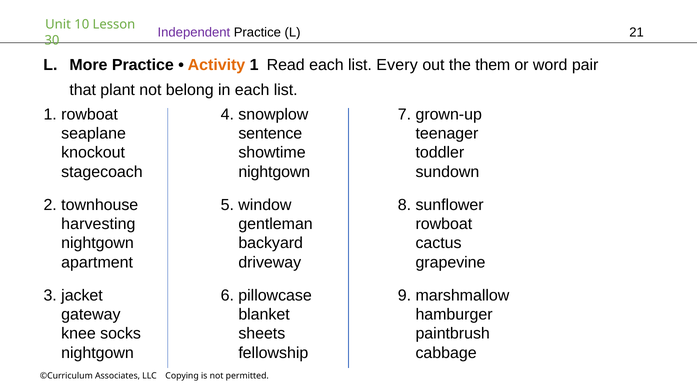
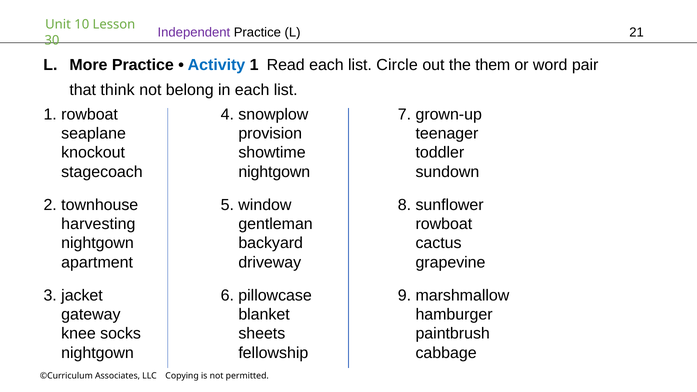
Activity colour: orange -> blue (216, 65)
Every: Every -> Circle (397, 65)
plant: plant -> think (118, 90)
sentence: sentence -> provision (270, 134)
